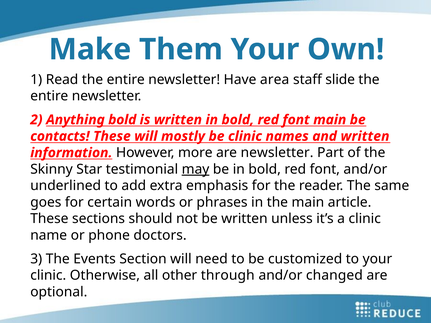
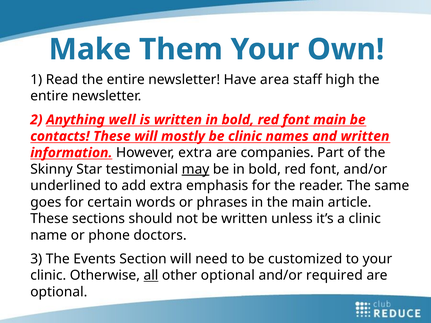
slide: slide -> high (340, 80)
Anything bold: bold -> well (122, 120)
However more: more -> extra (195, 153)
are newsletter: newsletter -> companies (277, 153)
all underline: none -> present (151, 276)
other through: through -> optional (228, 276)
changed: changed -> required (334, 276)
